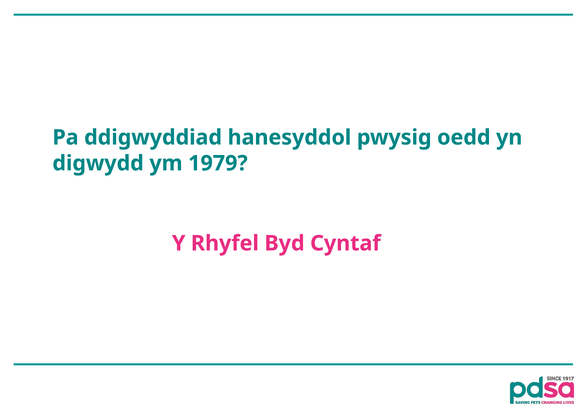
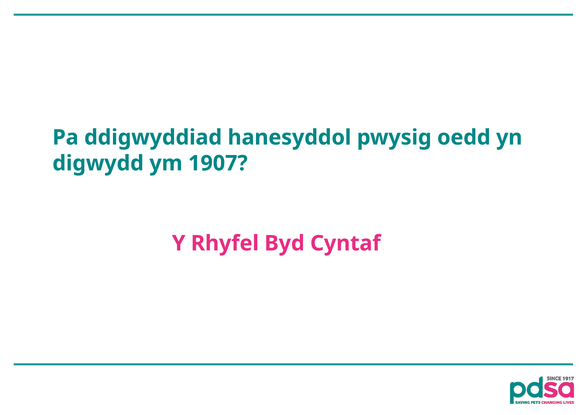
1979: 1979 -> 1907 (218, 163)
